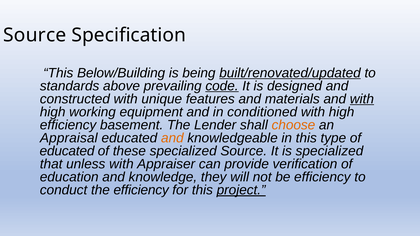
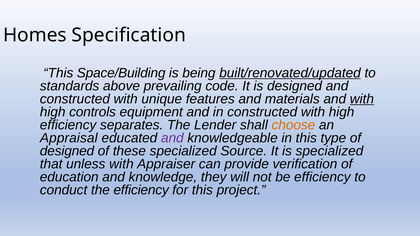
Source: Source -> Homes (35, 35)
Below/Building: Below/Building -> Space/Building (121, 73)
code underline: present -> none (222, 86)
working: working -> controls (93, 112)
in conditioned: conditioned -> constructed (262, 112)
basement: basement -> separates (132, 125)
and colour: orange -> purple (172, 138)
educated: educated -> designed (67, 151)
project underline: present -> none (241, 190)
